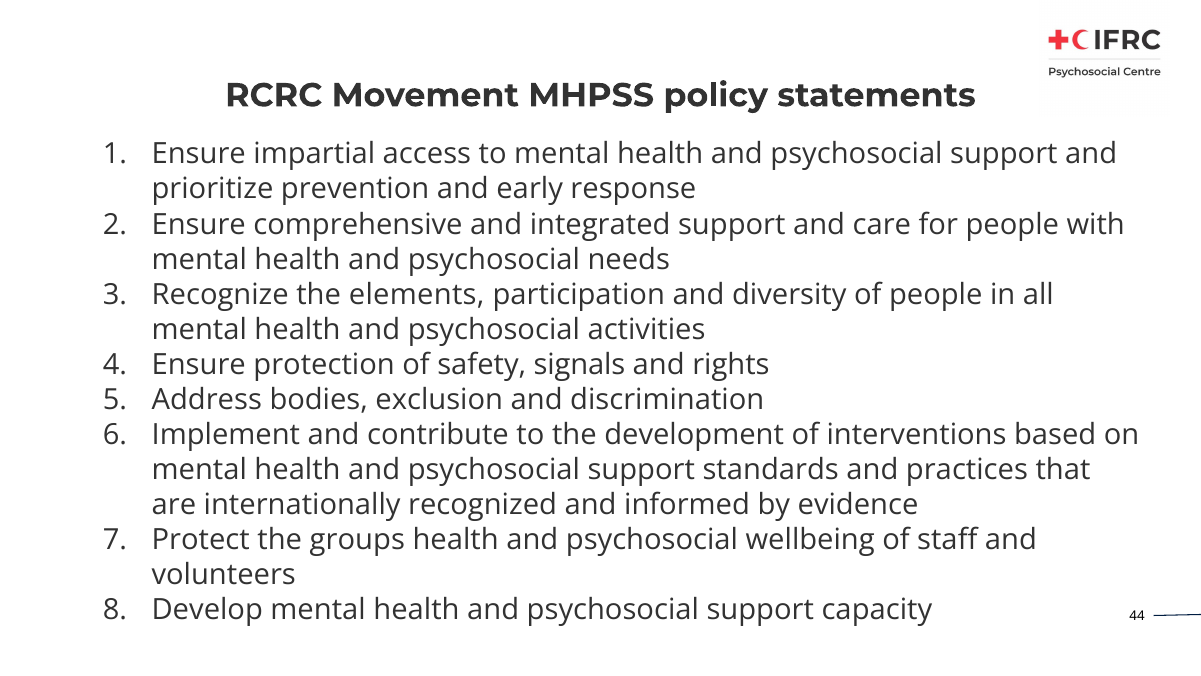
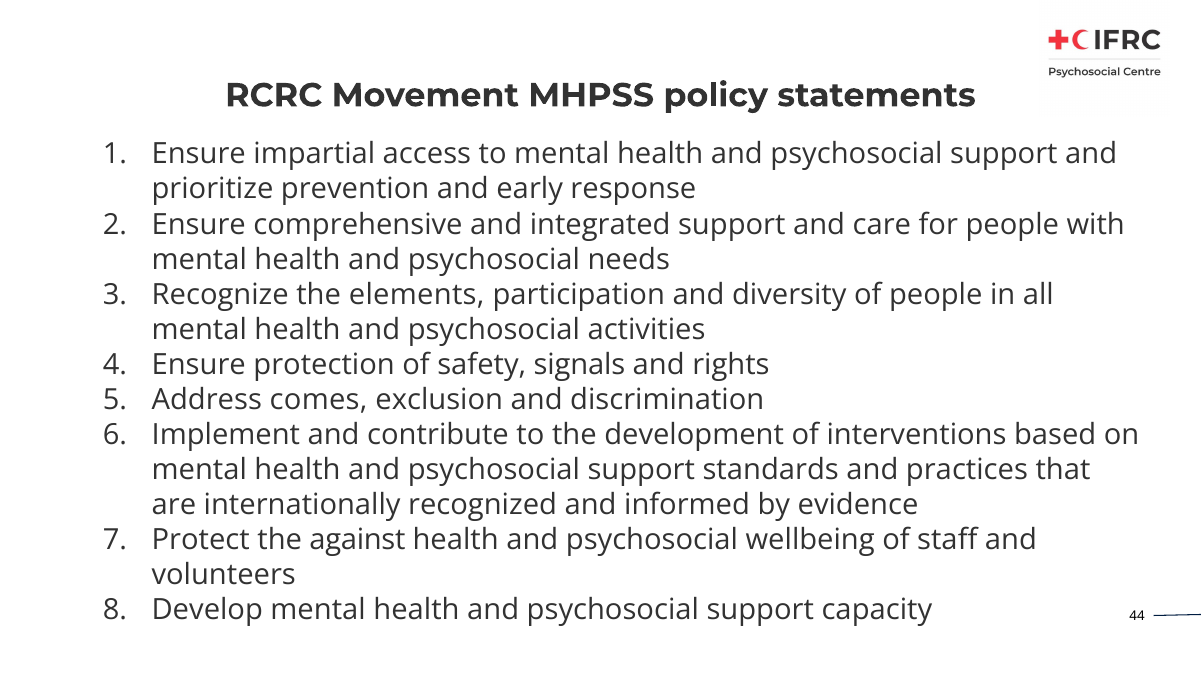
bodies: bodies -> comes (319, 399)
groups: groups -> against (357, 540)
